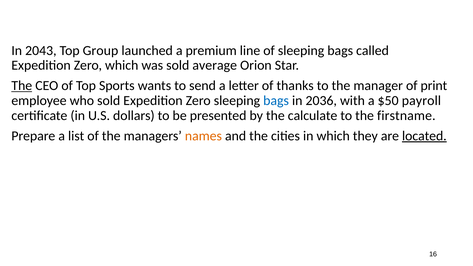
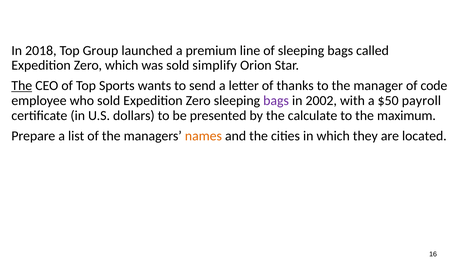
2043: 2043 -> 2018 (41, 51)
average: average -> simplify (215, 65)
print: print -> code (434, 86)
bags colour: blue -> purple (276, 101)
2036: 2036 -> 2002 (321, 101)
firstname: firstname -> maximum (406, 116)
located underline: present -> none (424, 136)
